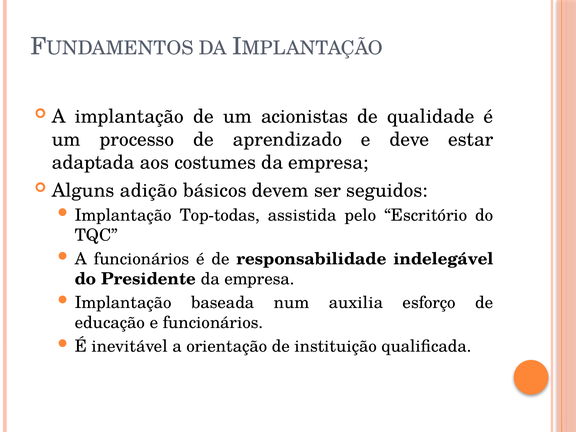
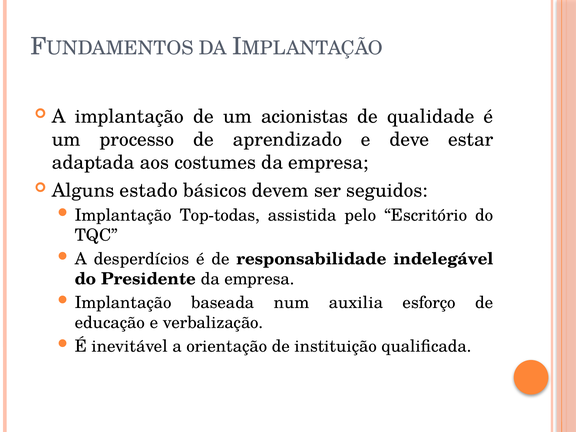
adição: adição -> estado (149, 190)
A funcionários: funcionários -> desperdícios (142, 259)
e funcionários: funcionários -> verbalização (213, 323)
